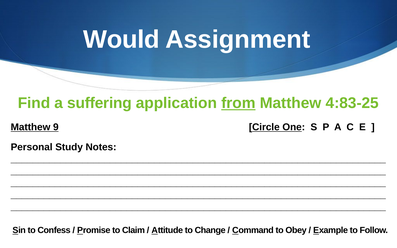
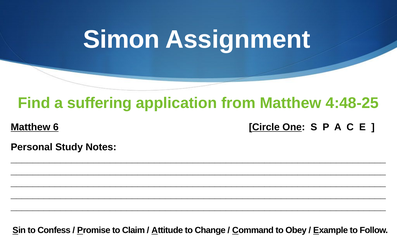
Would: Would -> Simon (121, 40)
from underline: present -> none (238, 103)
4:83-25: 4:83-25 -> 4:48-25 (352, 103)
9: 9 -> 6 (56, 127)
